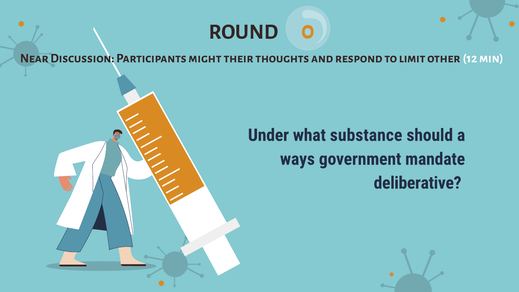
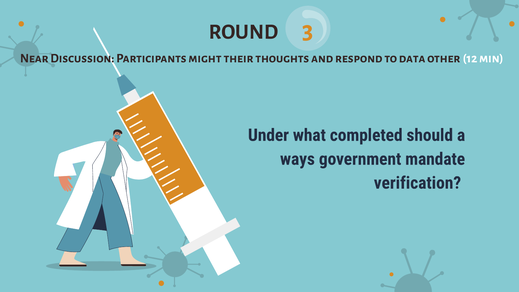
0: 0 -> 3 (308, 30)
limit: limit -> data (412, 58)
substance: substance -> completed (366, 135)
deliberative: deliberative -> verification (417, 183)
